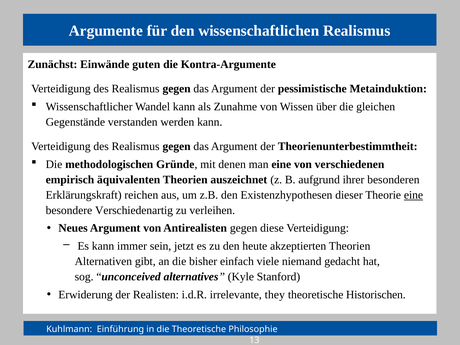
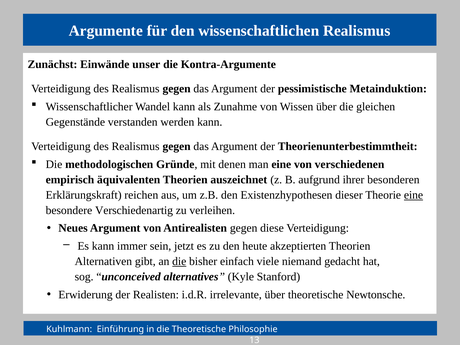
guten: guten -> unser (146, 64)
die underline: none -> present (179, 261)
irrelevante they: they -> über (275, 295)
Historischen: Historischen -> Newtonsche (376, 295)
